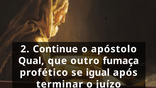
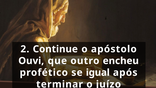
Qual: Qual -> Ouvi (31, 61)
fumaça: fumaça -> encheu (121, 61)
